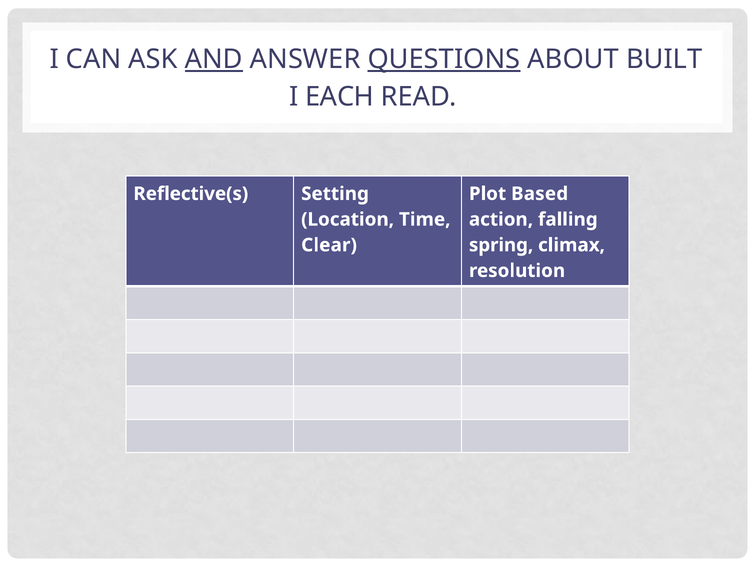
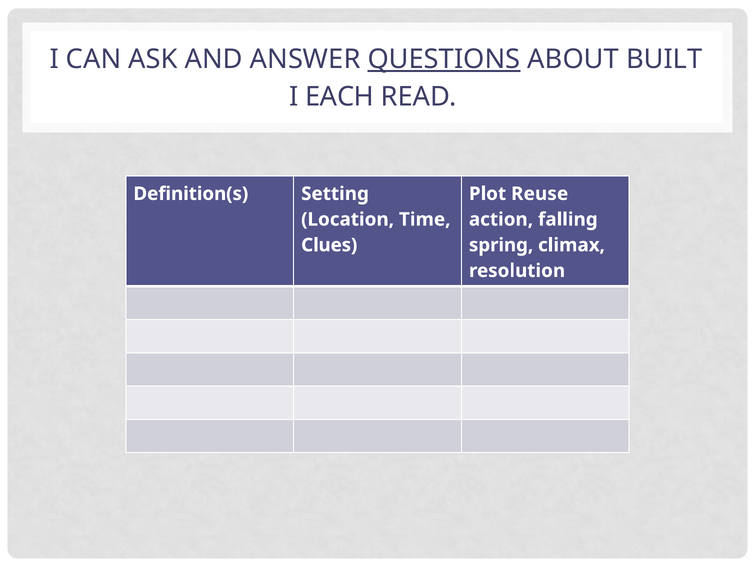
AND underline: present -> none (214, 59)
Reflective(s: Reflective(s -> Definition(s (191, 194)
Based: Based -> Reuse (540, 194)
Clear: Clear -> Clues (329, 245)
